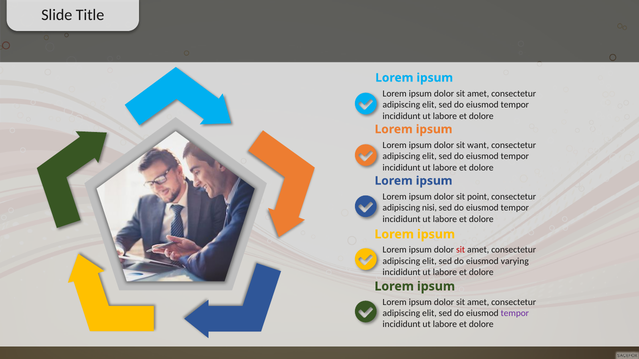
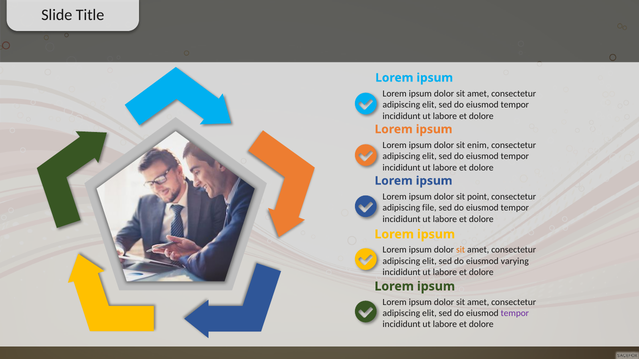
want: want -> enim (478, 145)
nisi: nisi -> file (429, 208)
sit colour: red -> orange (461, 250)
